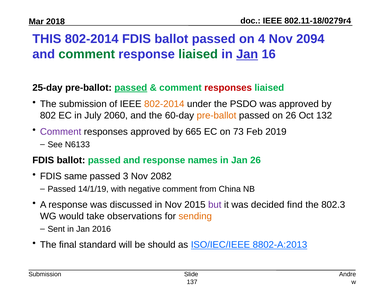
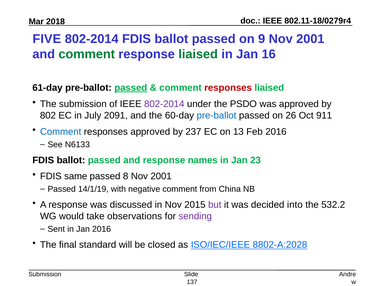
THIS: THIS -> FIVE (47, 39)
4: 4 -> 9 (262, 39)
2094: 2094 -> 2001 (310, 39)
Jan underline: present -> none (247, 54)
25-day: 25-day -> 61-day (47, 88)
802-2014 colour: orange -> purple (164, 104)
2060: 2060 -> 2091 (116, 115)
pre-ballot colour: orange -> blue (217, 115)
132: 132 -> 911 (324, 115)
Comment colour: purple -> blue (61, 132)
665: 665 -> 237 (193, 132)
73: 73 -> 13 (238, 132)
Feb 2019: 2019 -> 2016 (276, 132)
Jan 26: 26 -> 23 (256, 160)
3: 3 -> 8 (126, 176)
2082: 2082 -> 2001 (161, 176)
find: find -> into (295, 205)
802.3: 802.3 -> 532.2 (333, 205)
sending colour: orange -> purple (195, 216)
should: should -> closed (162, 245)
8802-A:2013: 8802-A:2013 -> 8802-A:2028 (280, 245)
